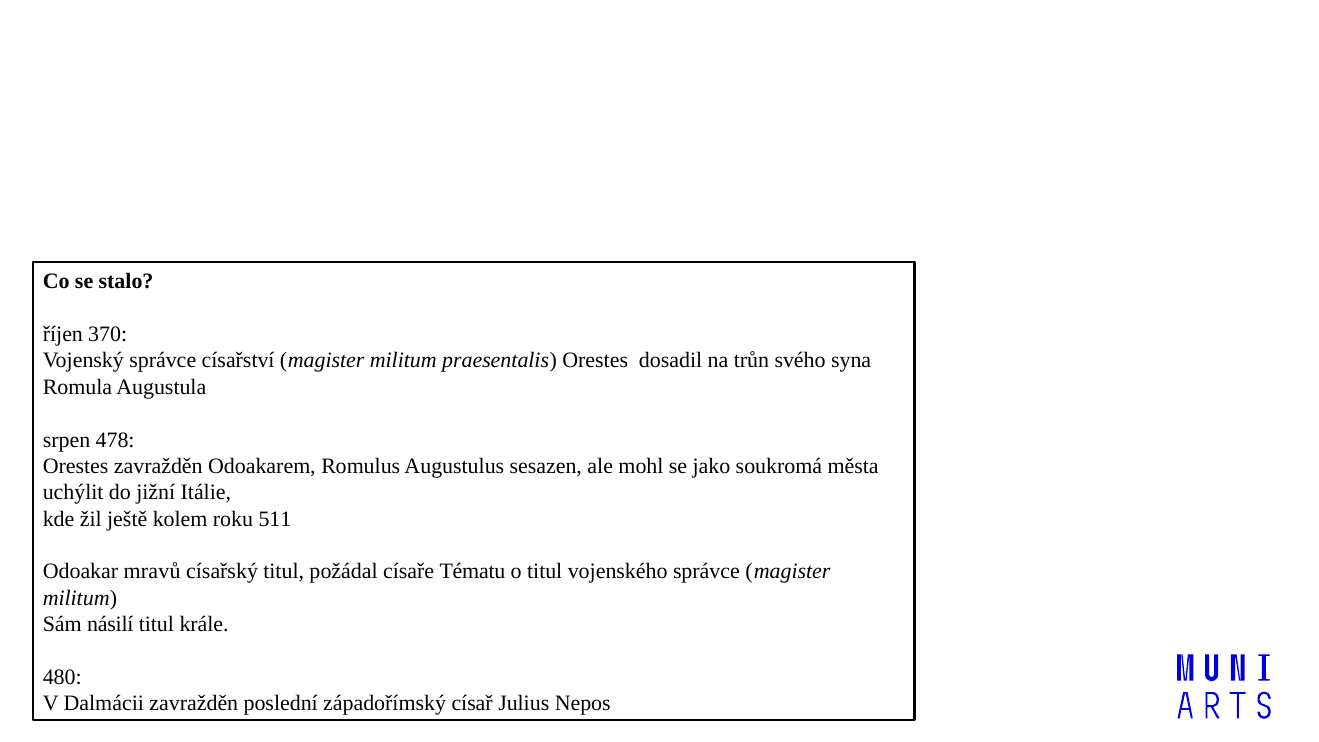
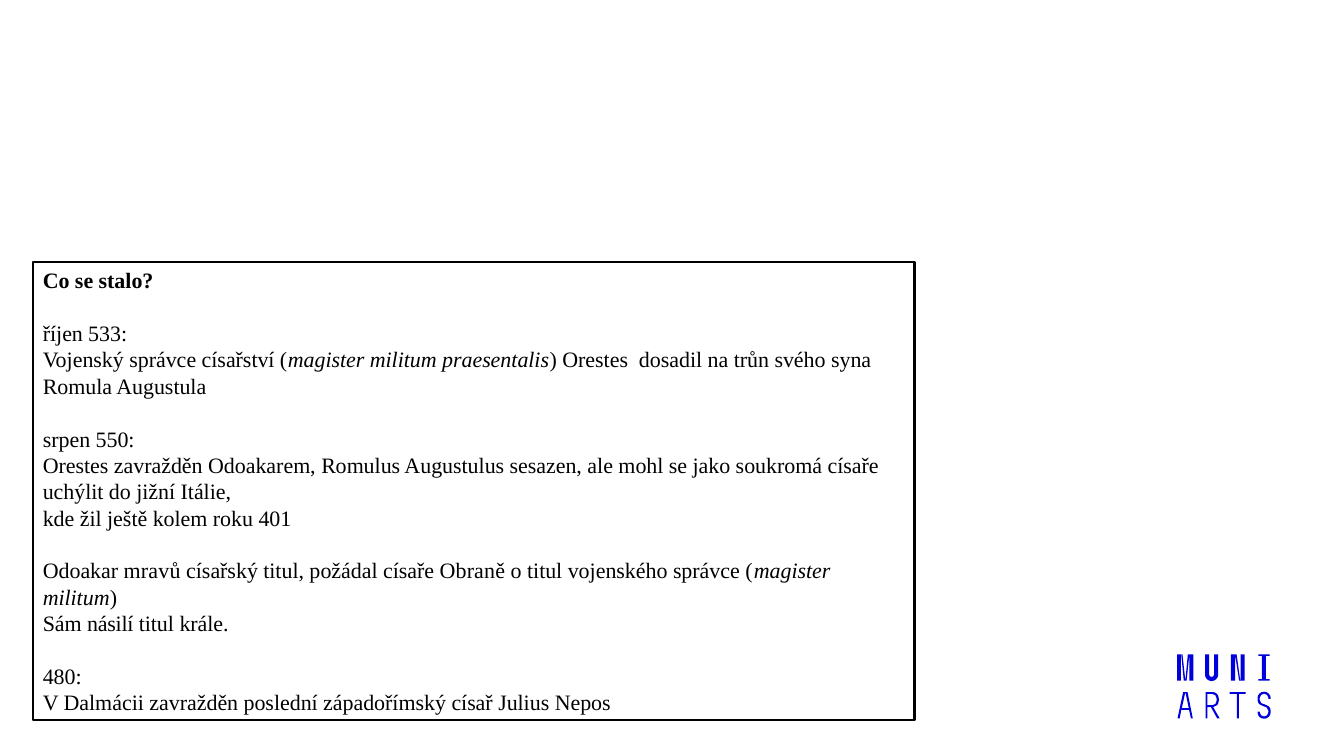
370: 370 -> 533 (108, 334)
478: 478 -> 550 (115, 440)
soukromá města: města -> císaře (853, 466)
511: 511 -> 401 (275, 519)
Tématu: Tématu -> Obraně (472, 572)
